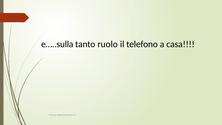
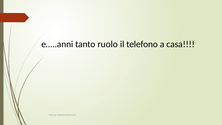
e…..sulla: e…..sulla -> e…..anni (57, 44)
